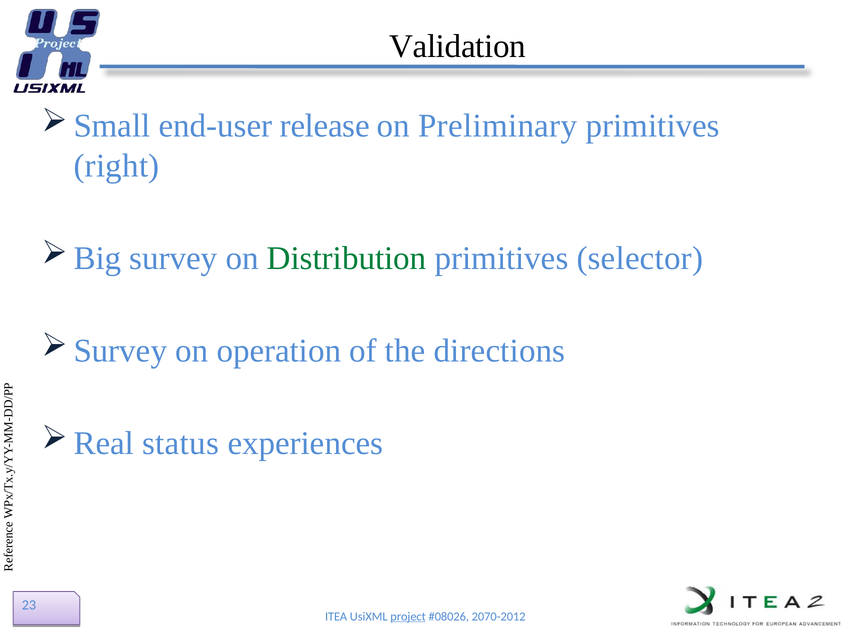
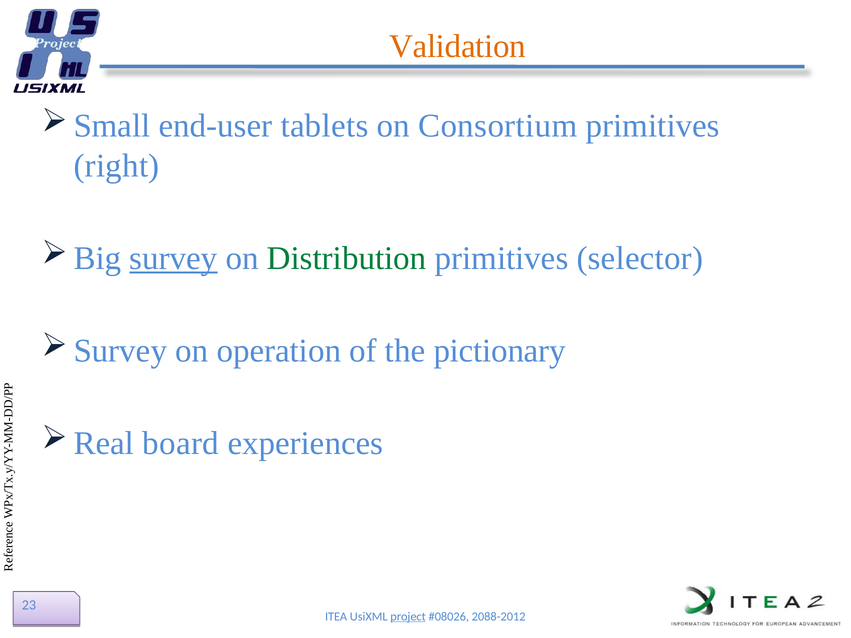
Validation colour: black -> orange (458, 46)
release: release -> tablets (325, 126)
Preliminary: Preliminary -> Consortium (498, 126)
survey underline: none -> present (173, 258)
directions: directions -> pictionary (500, 351)
status: status -> board (181, 443)
2070-2012: 2070-2012 -> 2088-2012 (499, 617)
